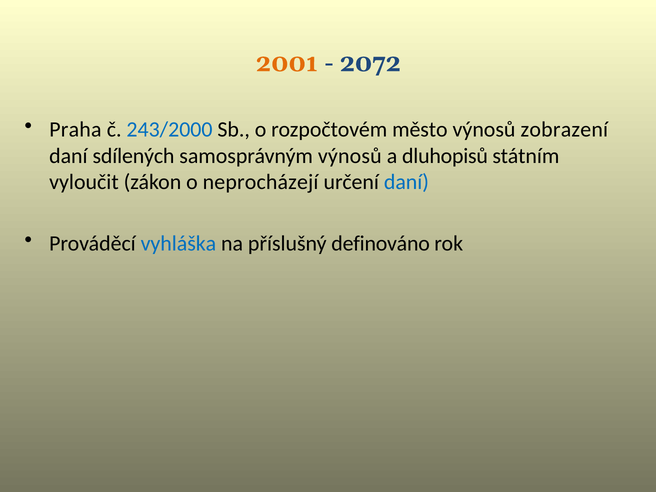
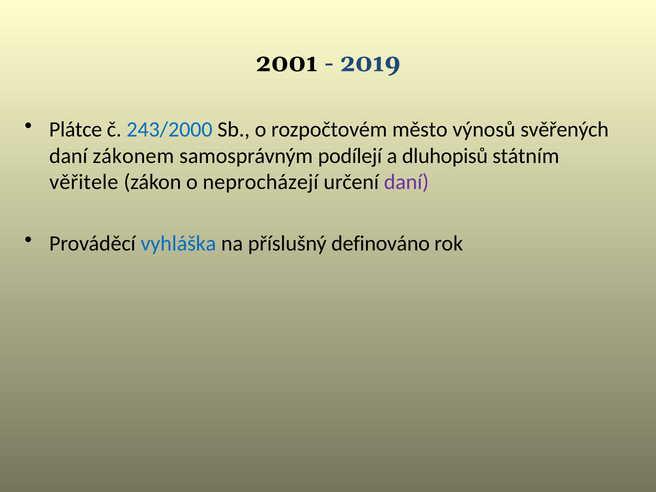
2001 colour: orange -> black (287, 63)
2072: 2072 -> 2019 (370, 63)
Praha: Praha -> Plátce (76, 130)
zobrazení: zobrazení -> svěřených (565, 130)
sdílených: sdílených -> zákonem (133, 156)
samosprávným výnosů: výnosů -> podílejí (350, 156)
vyloučit: vyloučit -> věřitele (84, 182)
daní colour: blue -> purple (406, 182)
